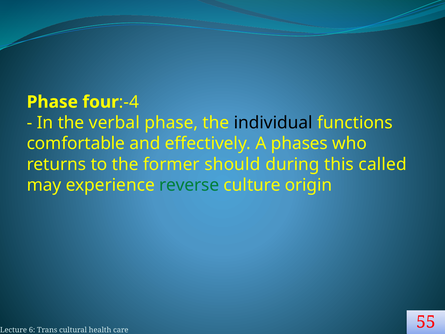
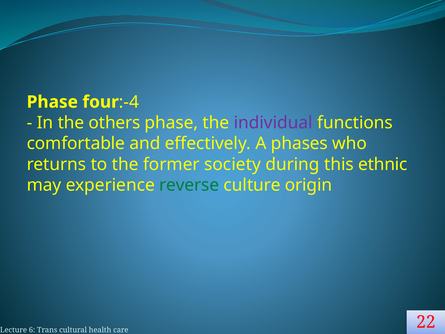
verbal: verbal -> others (115, 123)
individual colour: black -> purple (273, 123)
should: should -> society (232, 164)
called: called -> ethnic (383, 164)
55: 55 -> 22 (426, 322)
